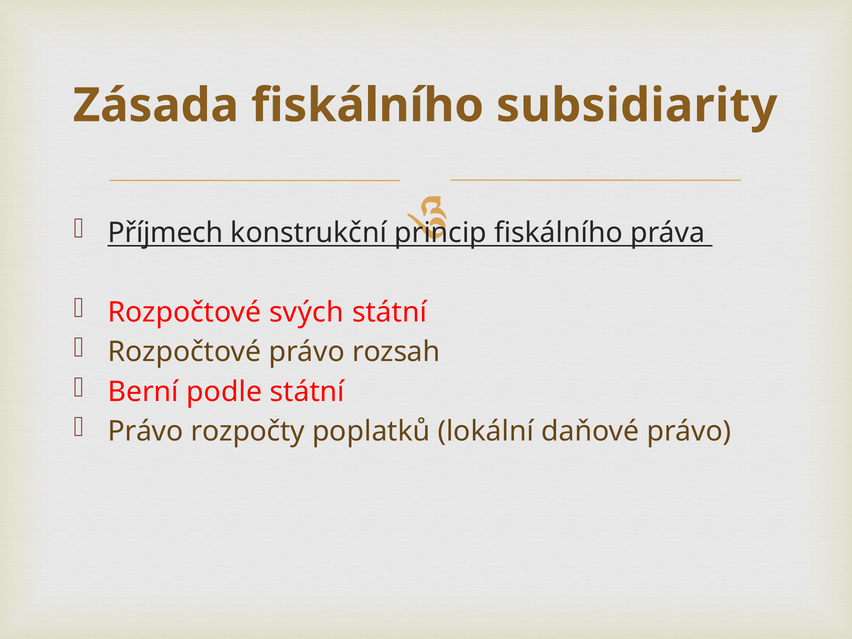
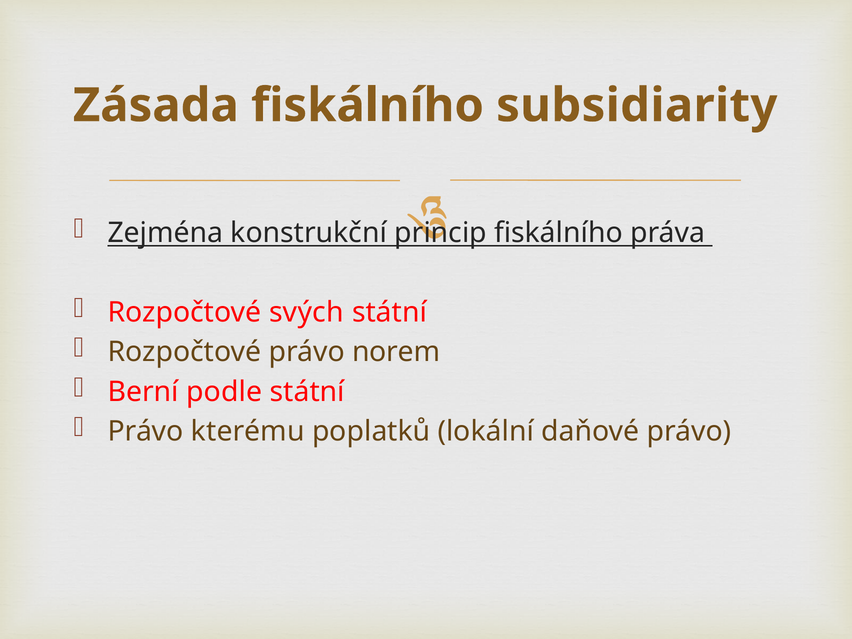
Příjmech: Příjmech -> Zejména (165, 233)
rozsah: rozsah -> norem (396, 352)
rozpočty: rozpočty -> kterému (248, 432)
